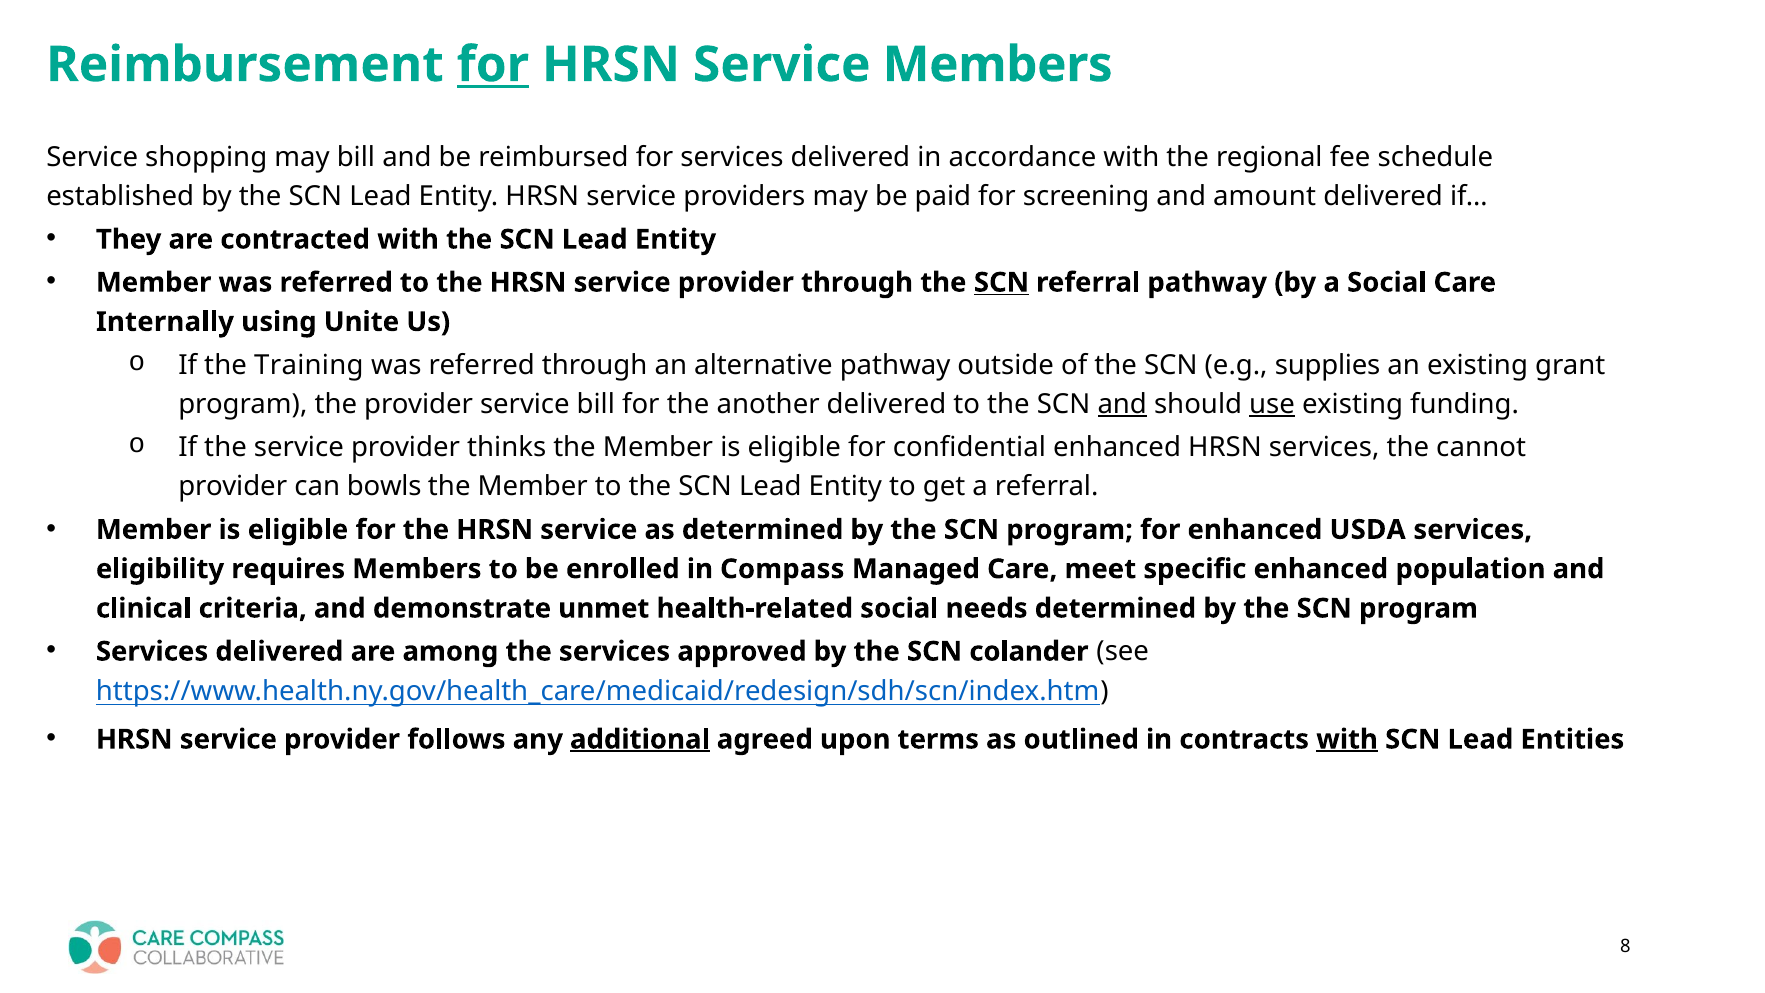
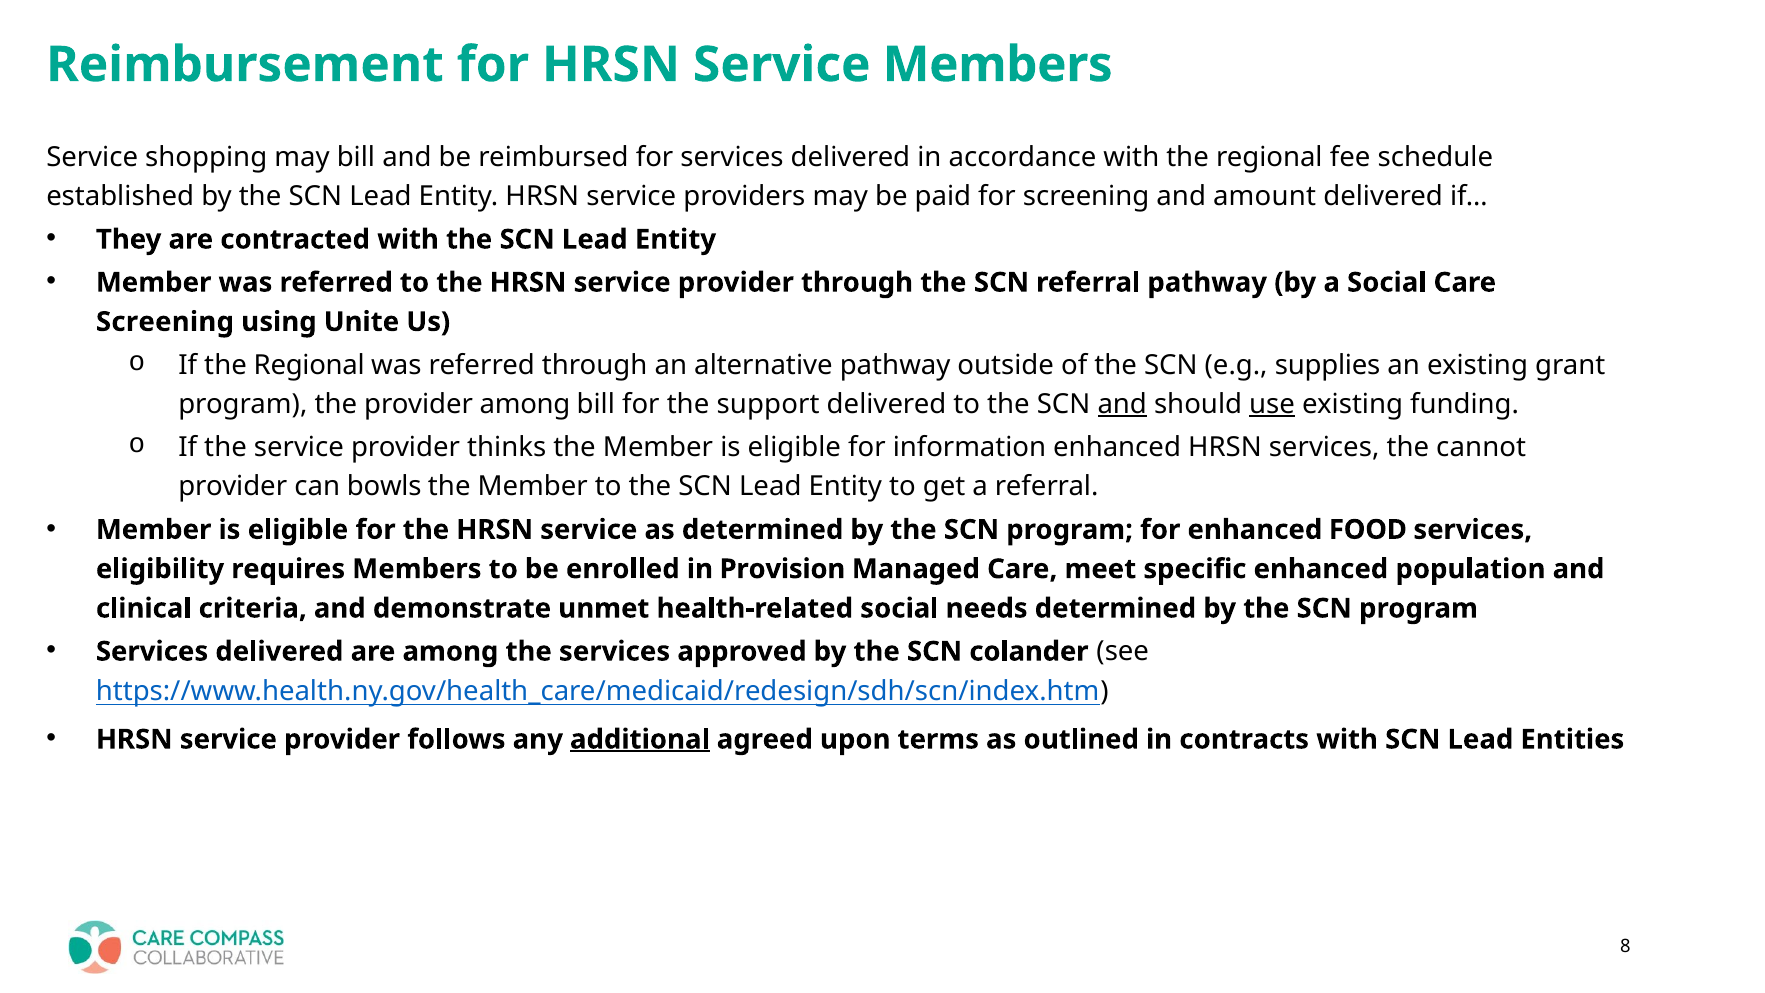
for underline: present -> none (493, 65)
SCN underline: present -> none (1001, 282)
Internally: Internally -> Screening (165, 322)
If the Training: Training -> Regional (309, 365)
provider service: service -> among (525, 404)
another: another -> support (768, 404)
confidential: confidential -> information (969, 447)
USDA: USDA -> FOOD (1368, 530)
Compass: Compass -> Provision (782, 569)
with underline: present -> none (1347, 739)
